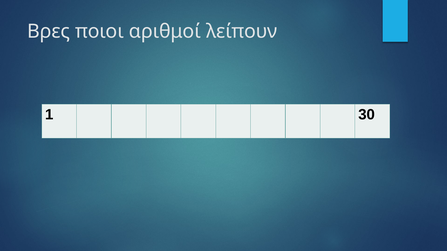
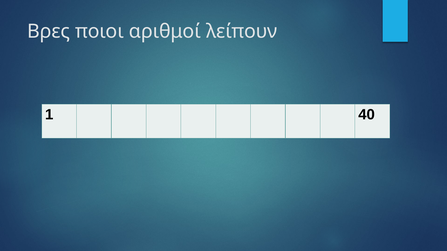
30: 30 -> 40 (367, 115)
